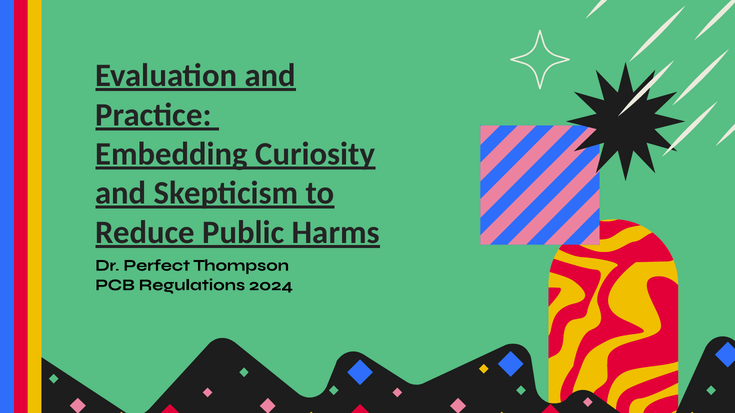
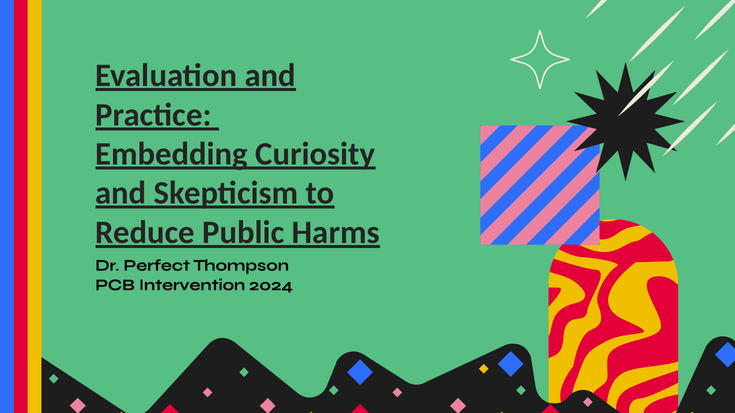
Regulations: Regulations -> Intervention (192, 285)
